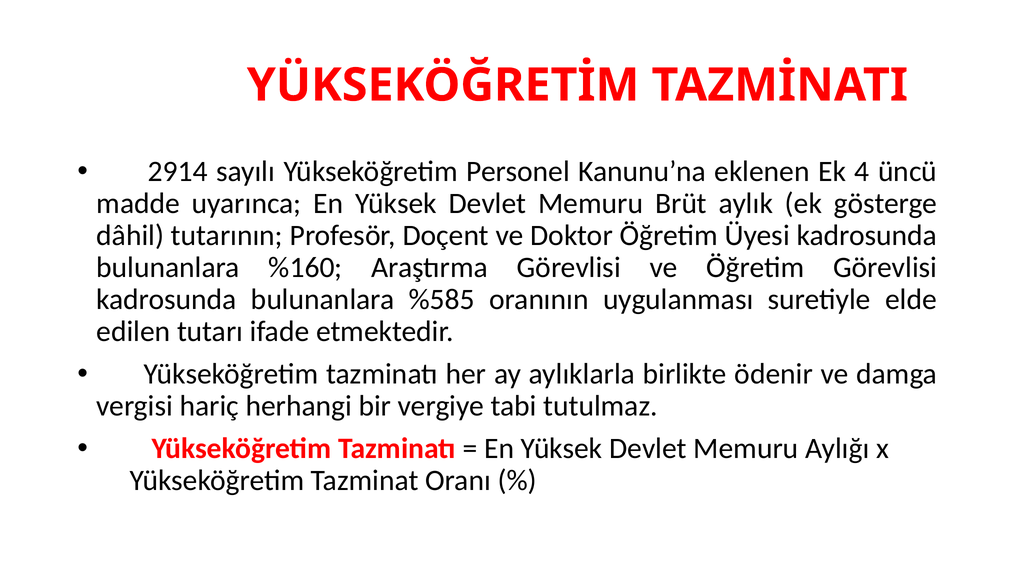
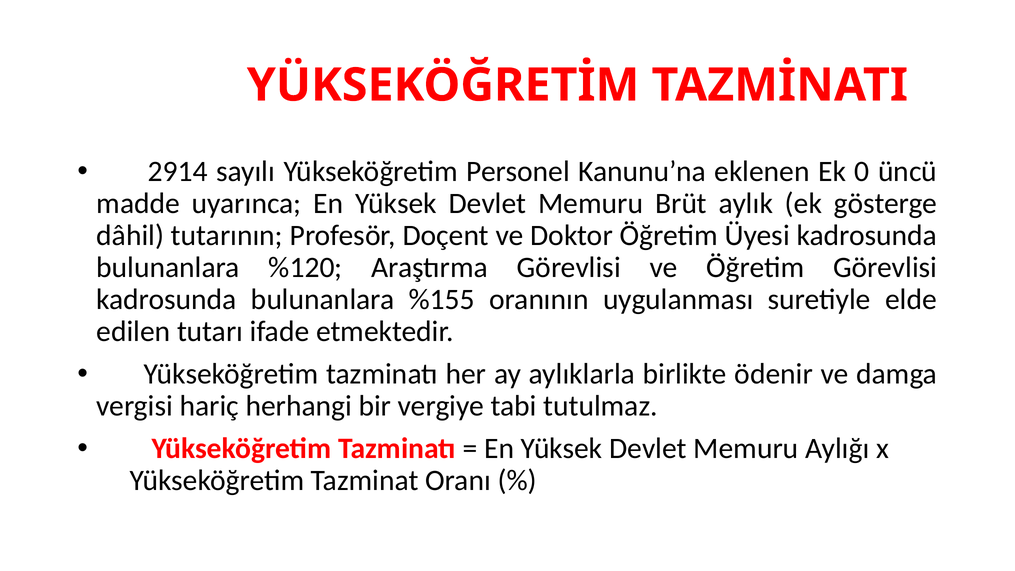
4: 4 -> 0 (862, 172)
%160: %160 -> %120 (305, 268)
%585: %585 -> %155 (442, 300)
